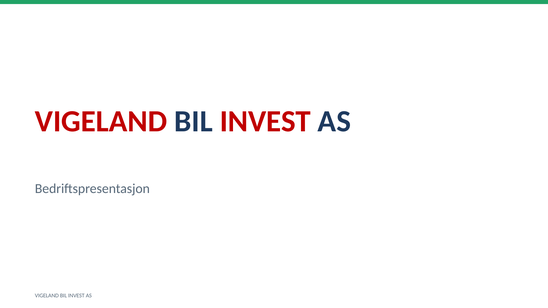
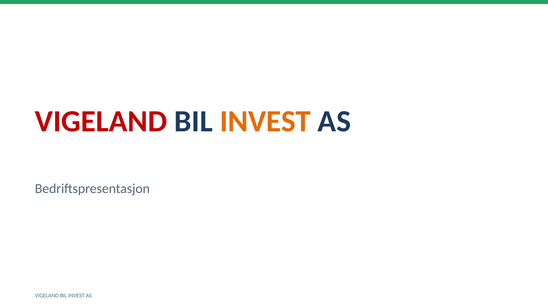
INVEST colour: red -> orange (265, 122)
